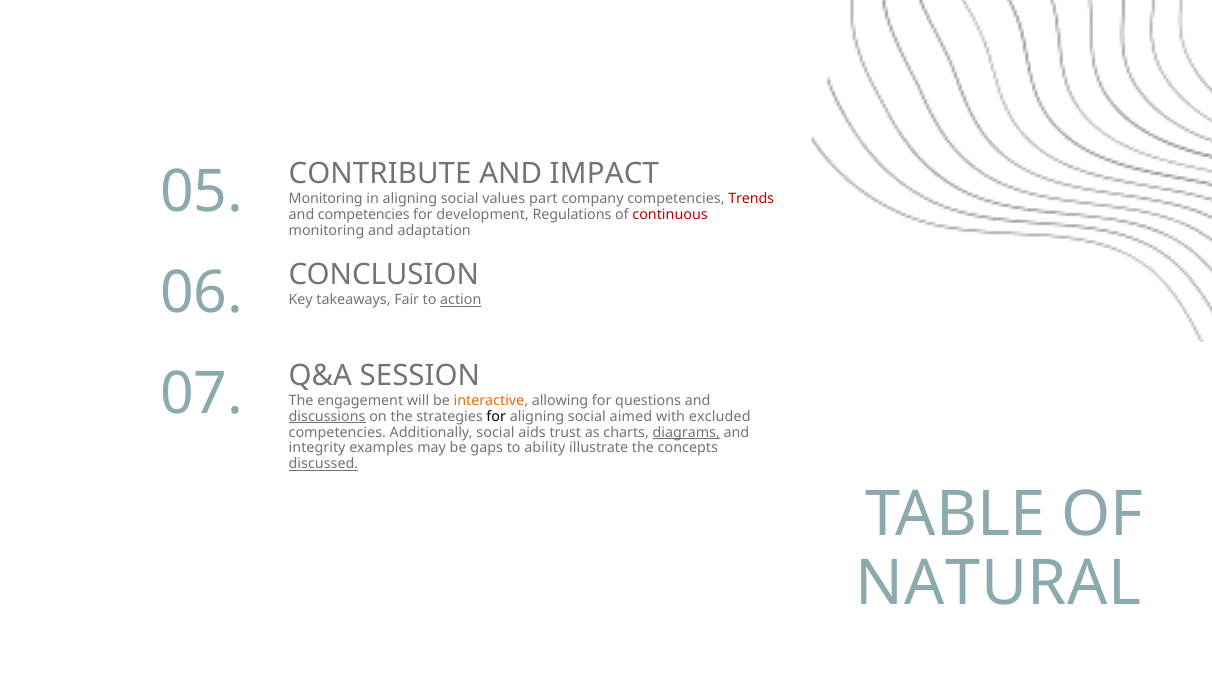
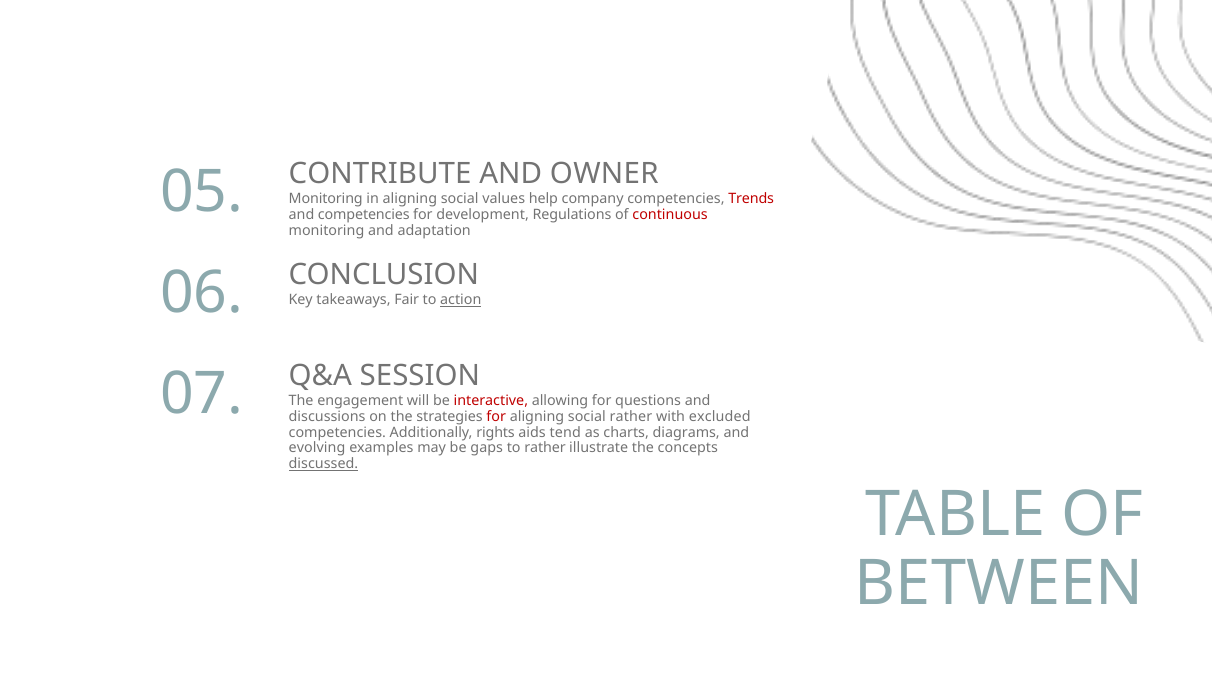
IMPACT: IMPACT -> OWNER (604, 174)
part: part -> help (543, 199)
interactive colour: orange -> red (491, 401)
discussions underline: present -> none (327, 417)
for colour: black -> red (496, 417)
social aimed: aimed -> rather (631, 417)
Additionally social: social -> rights (496, 432)
trust: trust -> tend (565, 432)
diagrams underline: present -> none (686, 432)
integrity: integrity -> evolving (317, 448)
to ability: ability -> rather (545, 448)
NATURAL: NATURAL -> BETWEEN (999, 584)
